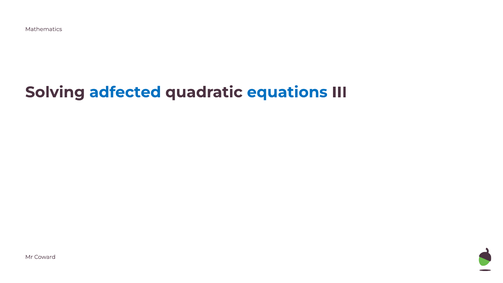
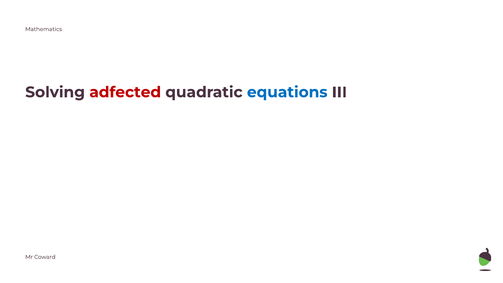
adfected colour: blue -> red (125, 92)
